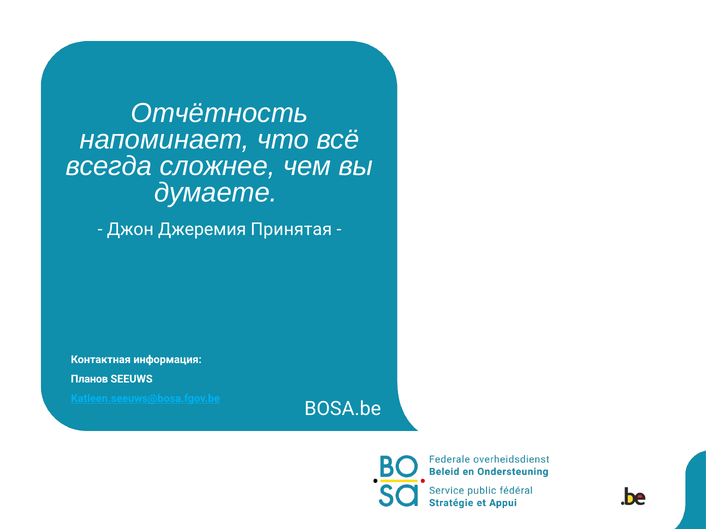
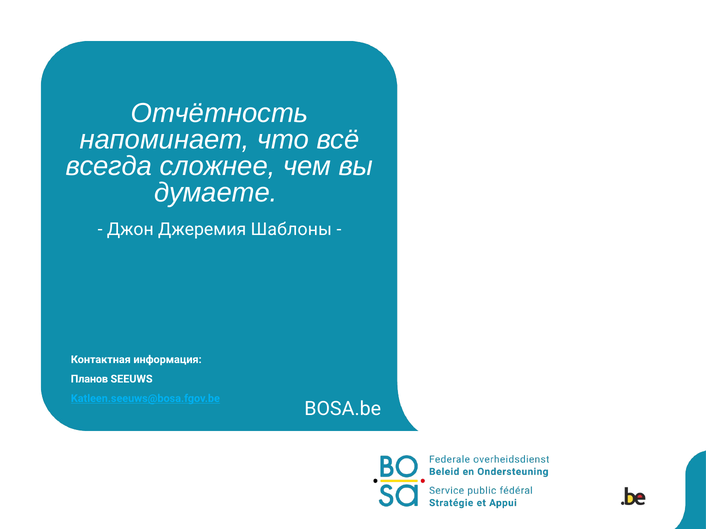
Принятая: Принятая -> Шаблоны (291, 230)
